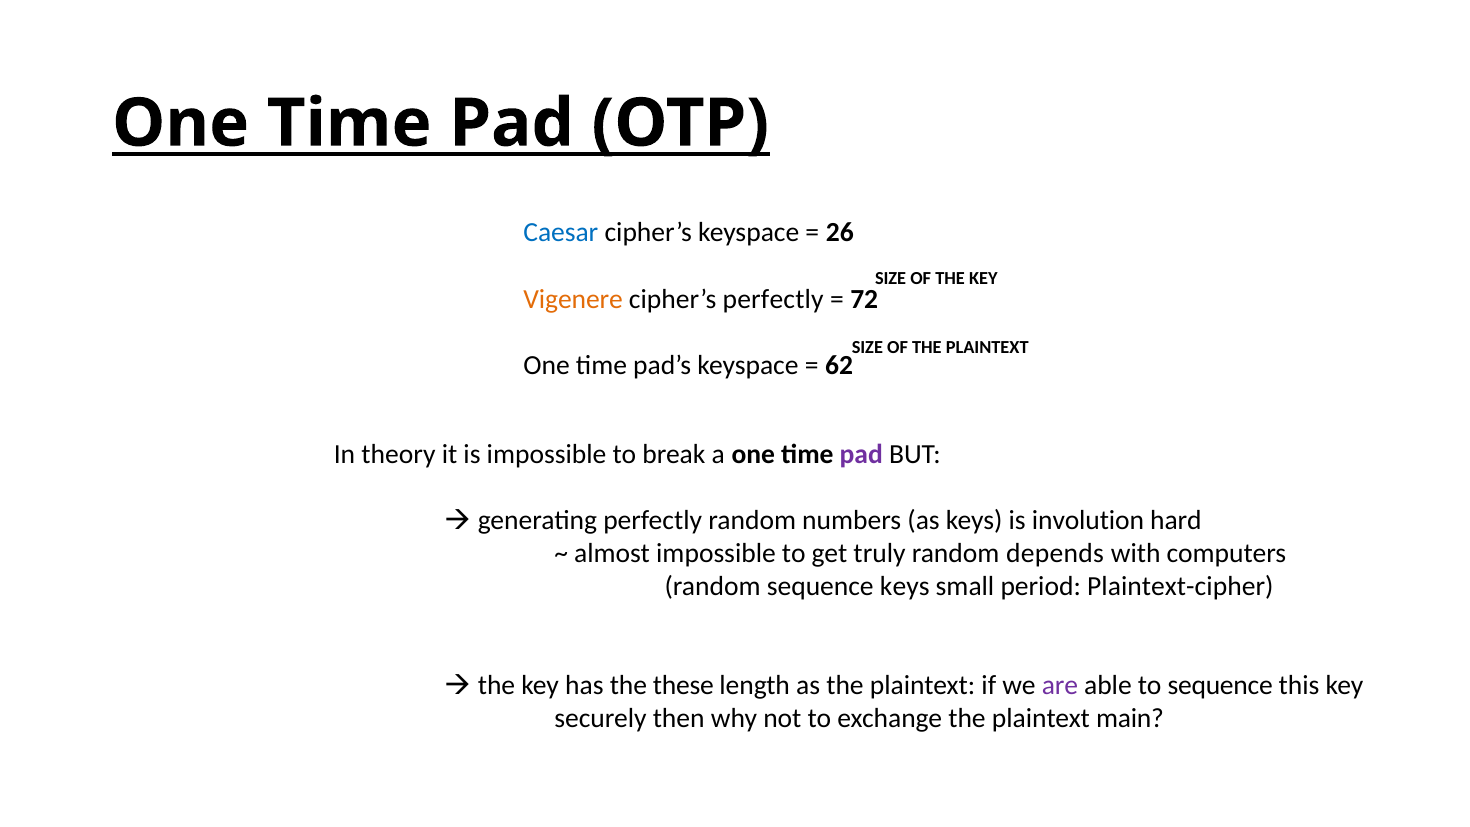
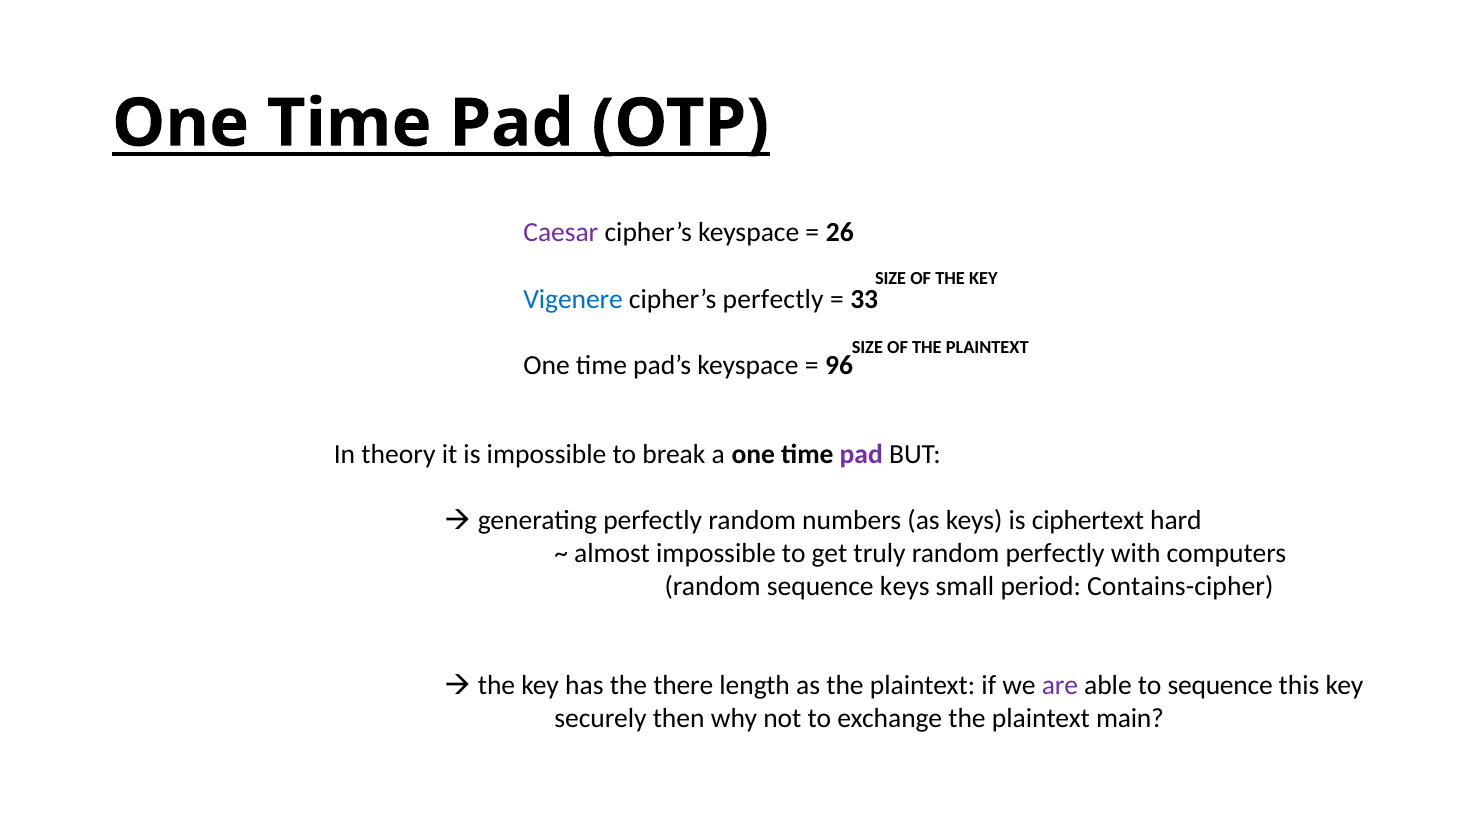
Caesar colour: blue -> purple (561, 233)
Vigenere colour: orange -> blue (573, 299)
72: 72 -> 33 (864, 299)
62: 62 -> 96 (839, 365)
involution: involution -> ciphertext (1088, 520)
random depends: depends -> perfectly (1055, 553)
Plaintext-cipher: Plaintext-cipher -> Contains-cipher (1180, 586)
these: these -> there (683, 685)
